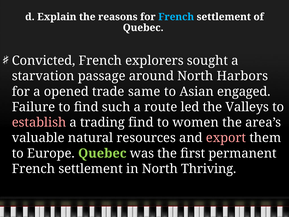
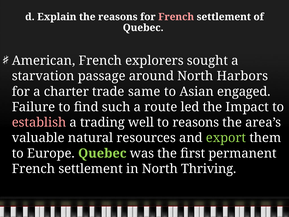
French colour: light blue -> pink (176, 17)
Convicted: Convicted -> American (44, 61)
opened: opened -> charter (66, 91)
Valleys: Valleys -> Impact (247, 107)
trading find: find -> well (141, 122)
to women: women -> reasons (196, 122)
export colour: pink -> light green (226, 138)
